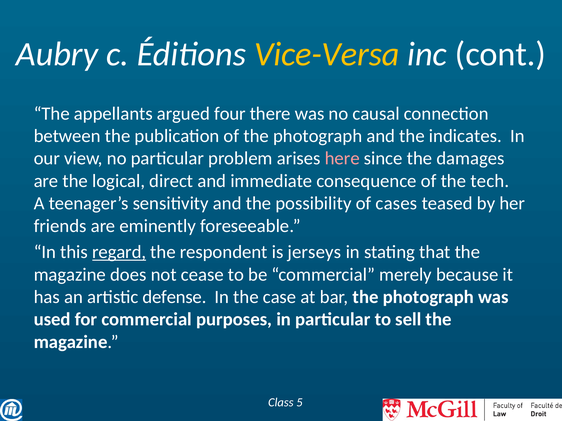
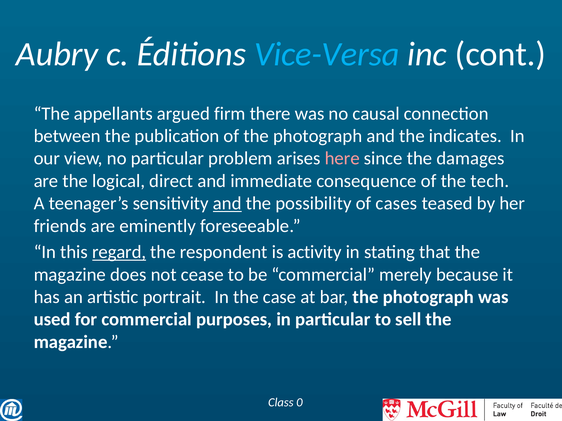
Vice-Versa colour: yellow -> light blue (327, 54)
four: four -> firm (230, 114)
and underline: none -> present (227, 204)
jerseys: jerseys -> activity (315, 252)
defense: defense -> portrait (174, 297)
5: 5 -> 0 (299, 403)
